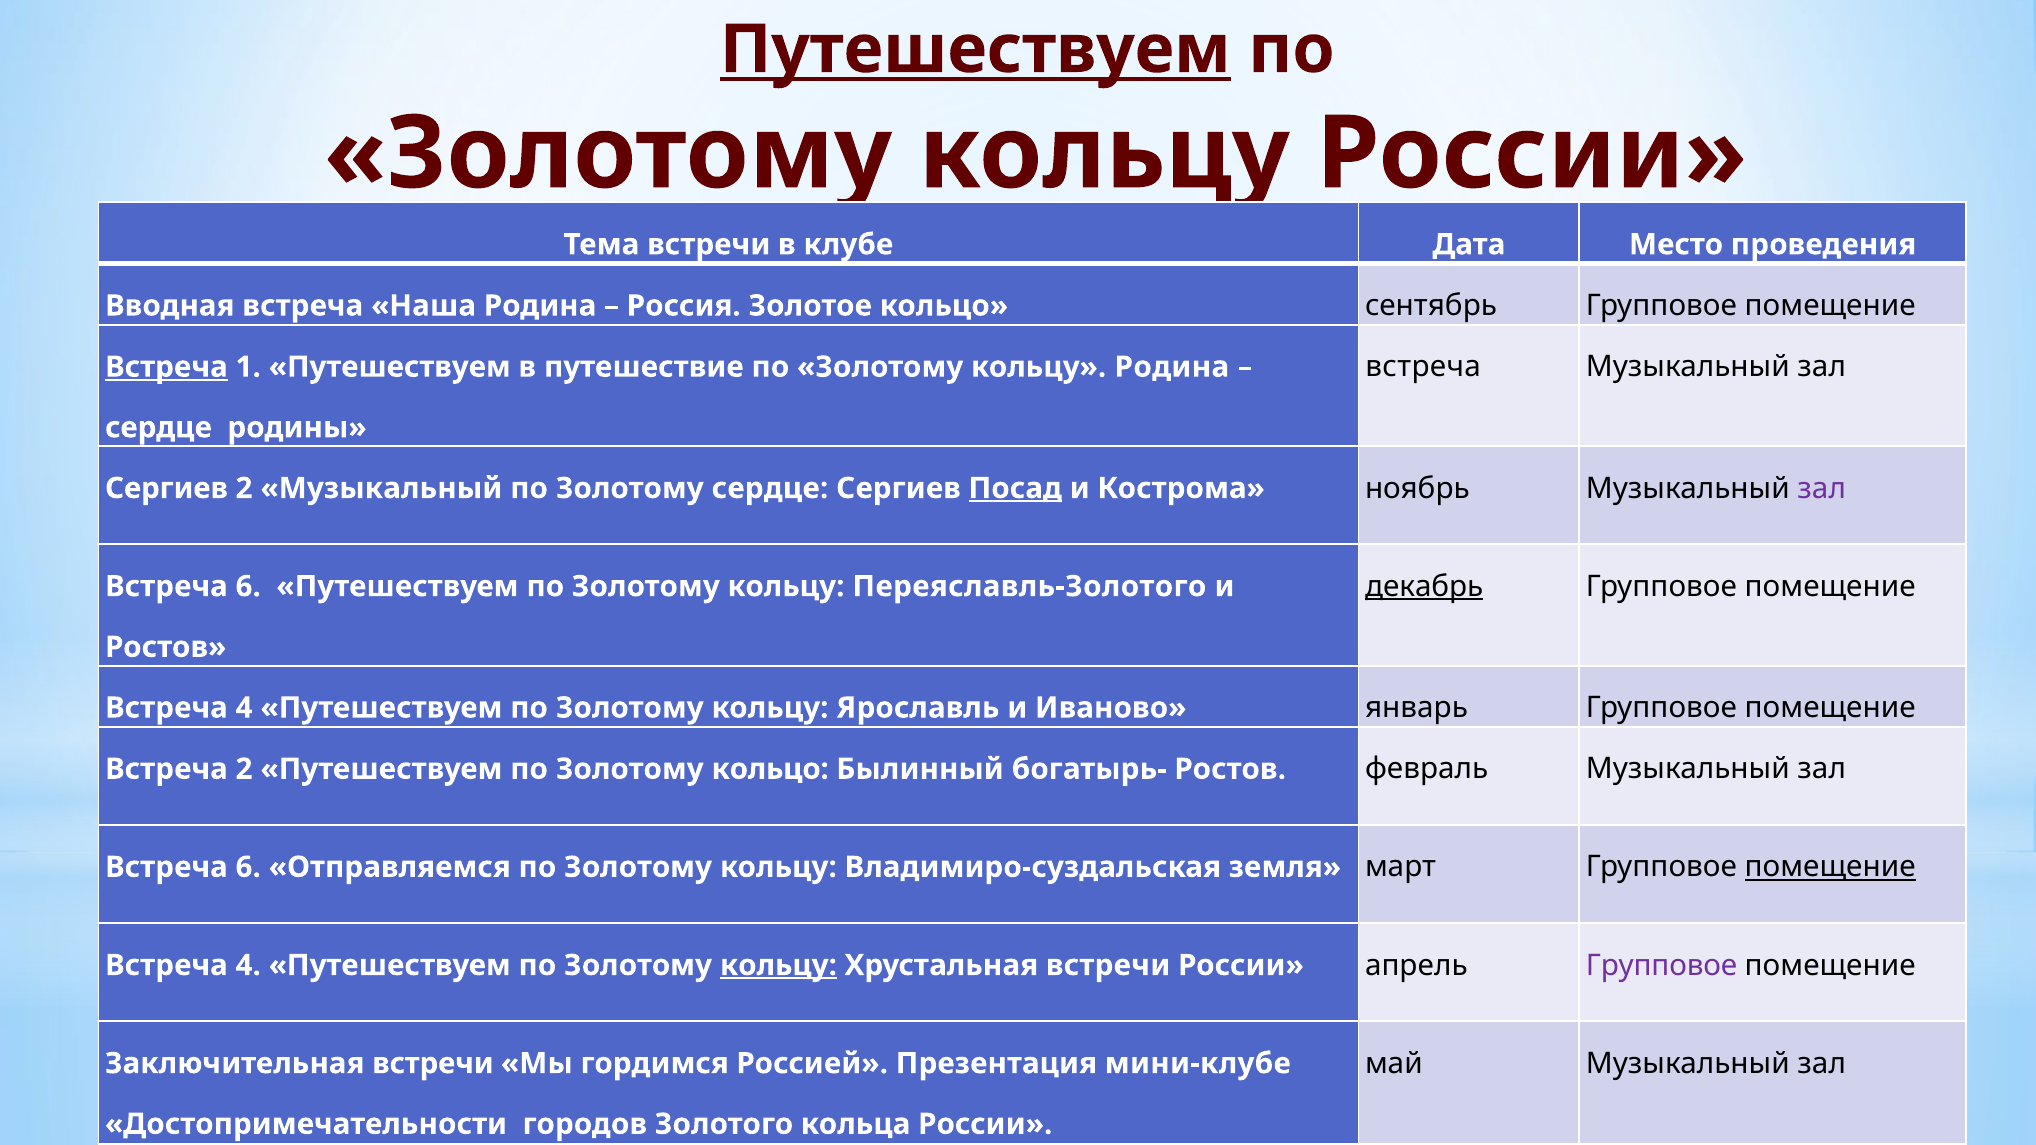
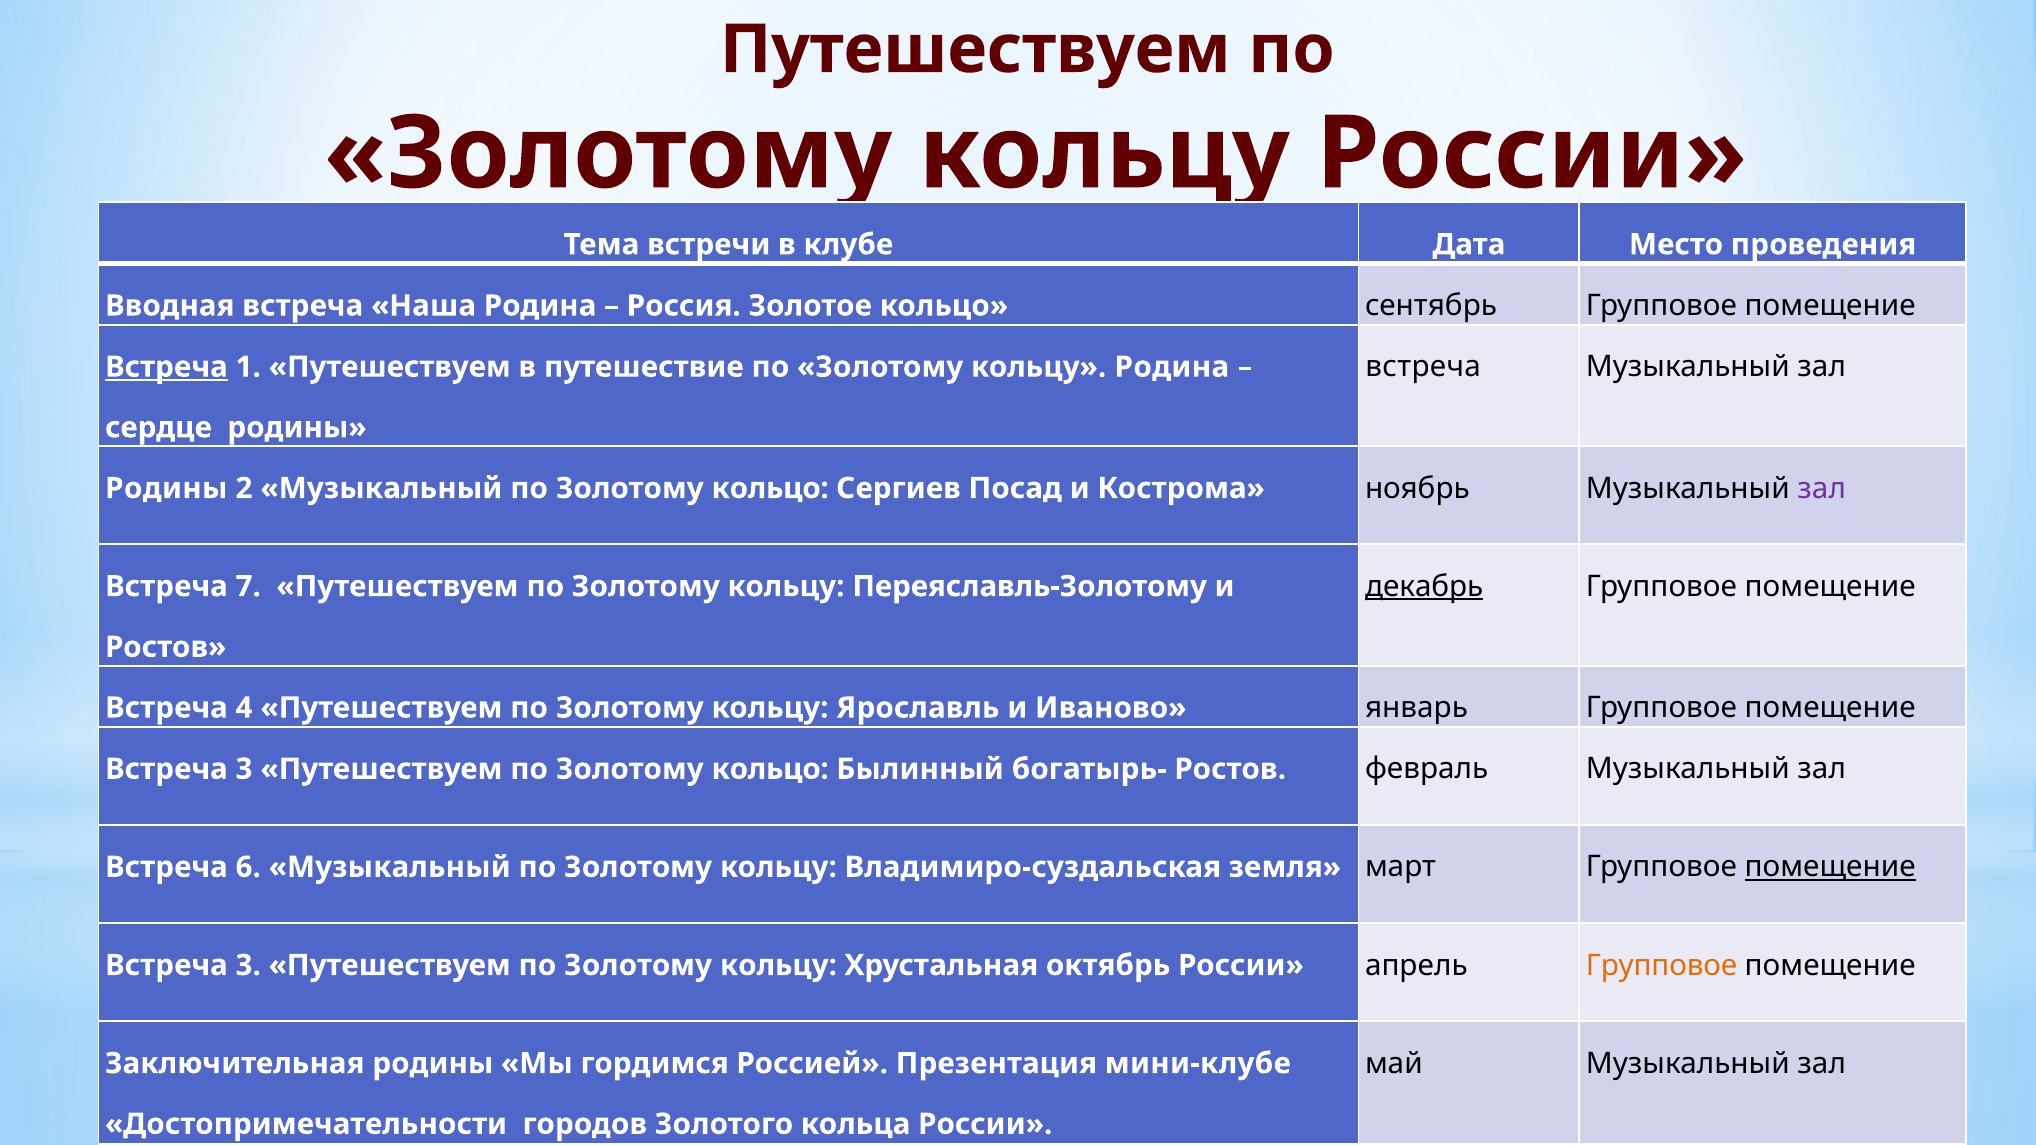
Путешествуем underline: present -> none (975, 50)
Сергиев: Сергиев -> Родины (166, 488)
сердце: сердце -> кольцо (770, 488)
Посад underline: present -> none (1015, 488)
6: 6 -> 7 (248, 587)
Переяславль-Золотого: Переяславль-Золотого -> Переяславль-Золотому (1030, 587)
2: 2 -> 3 (244, 769)
6 Отправляемся: Отправляемся -> Музыкальный (390, 867)
4: 4 -> 3 (248, 965)
кольцу underline: present -> none (778, 965)
Хрустальная встречи: встречи -> октябрь (1108, 965)
Групповое colour: purple -> orange (1662, 965)
Заключительная встречи: встречи -> родины (433, 1064)
